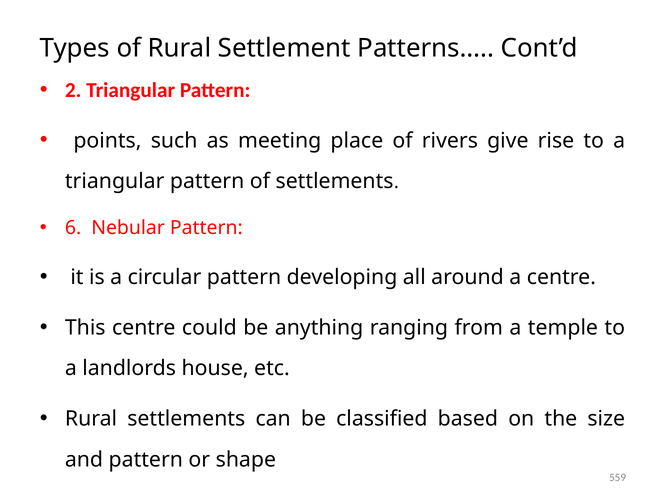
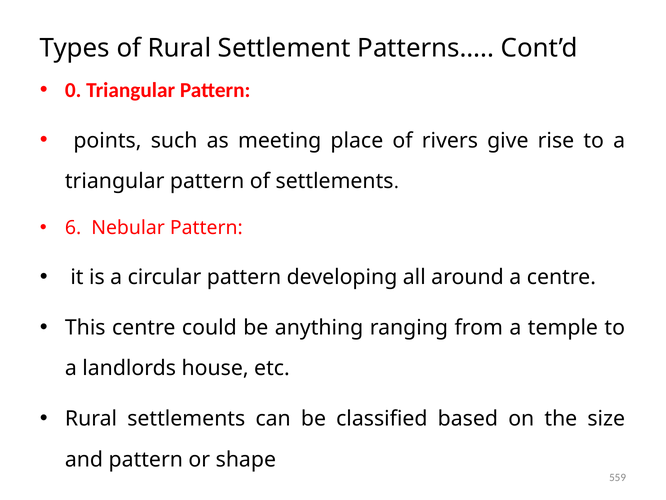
2: 2 -> 0 (73, 90)
